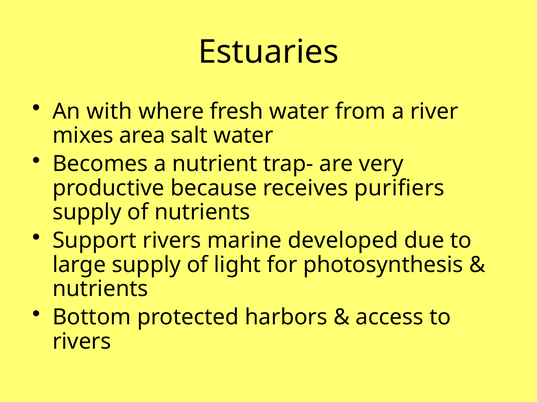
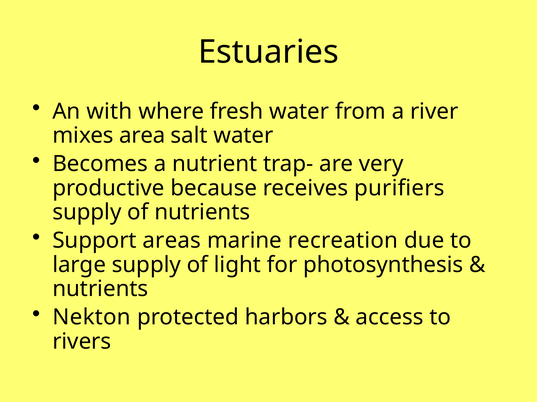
Support rivers: rivers -> areas (172, 241)
developed: developed -> recreation (343, 241)
Bottom: Bottom -> Nekton (92, 318)
